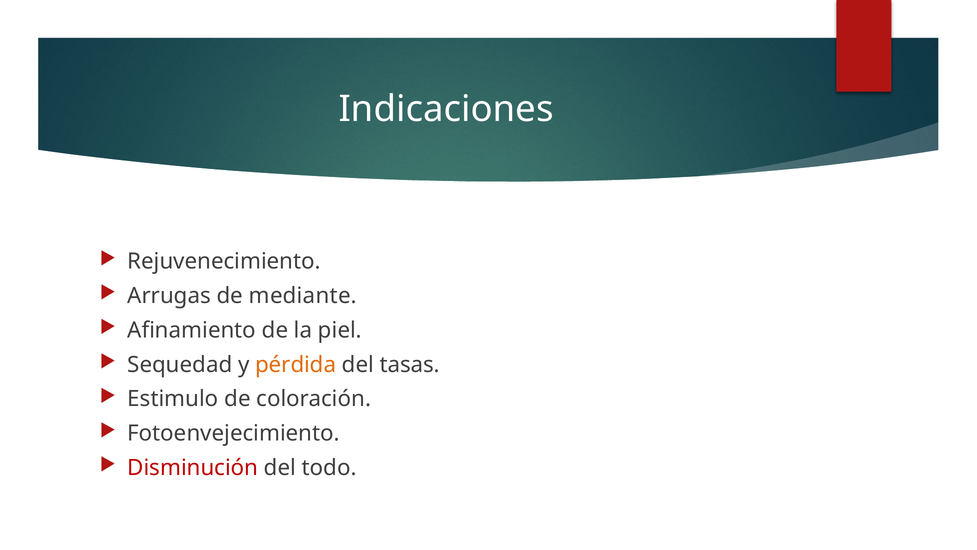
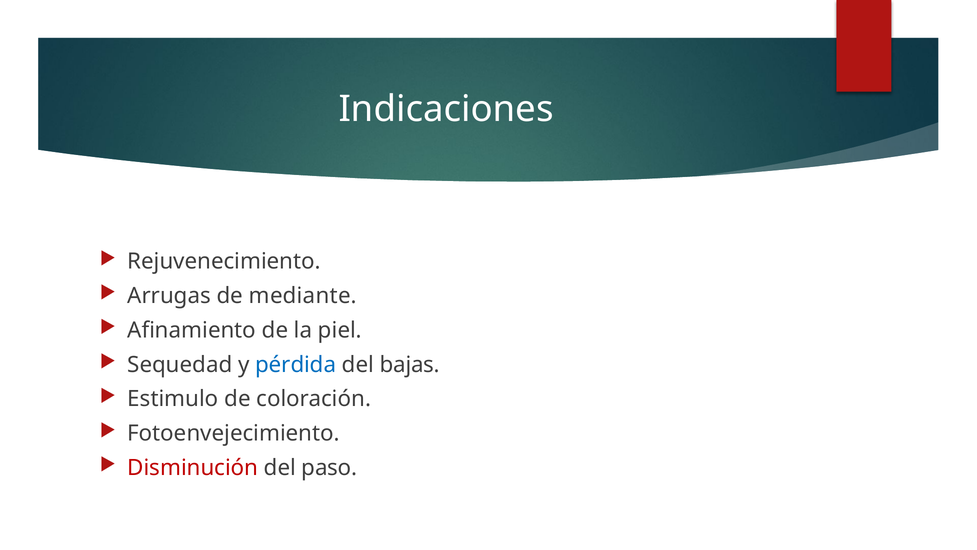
pérdida colour: orange -> blue (296, 364)
tasas: tasas -> bajas (410, 364)
todo: todo -> paso (329, 467)
